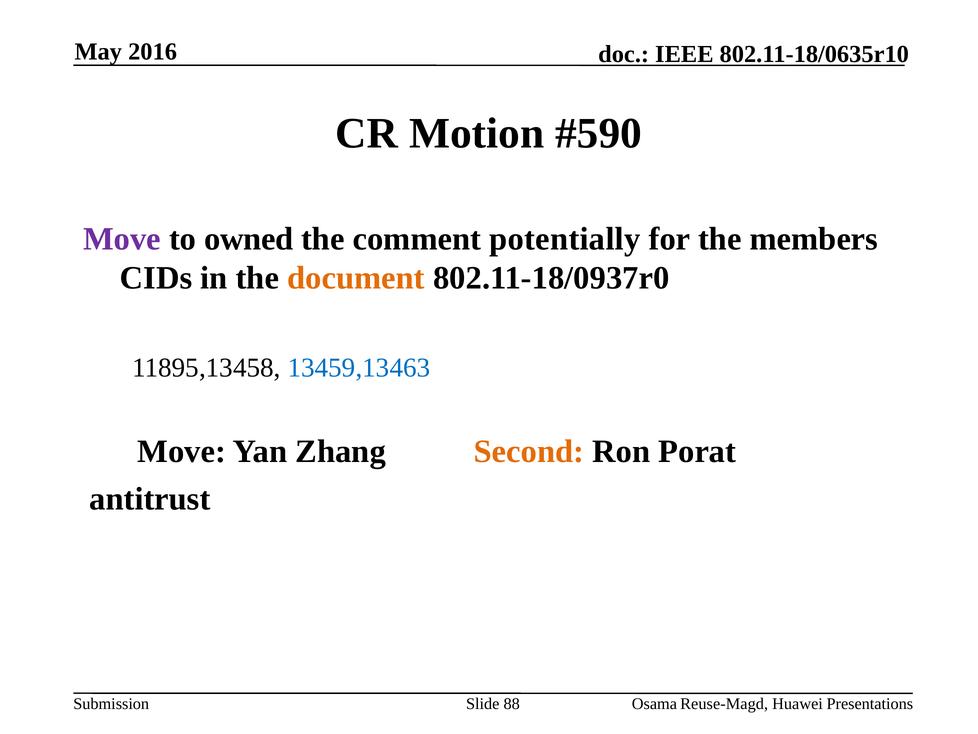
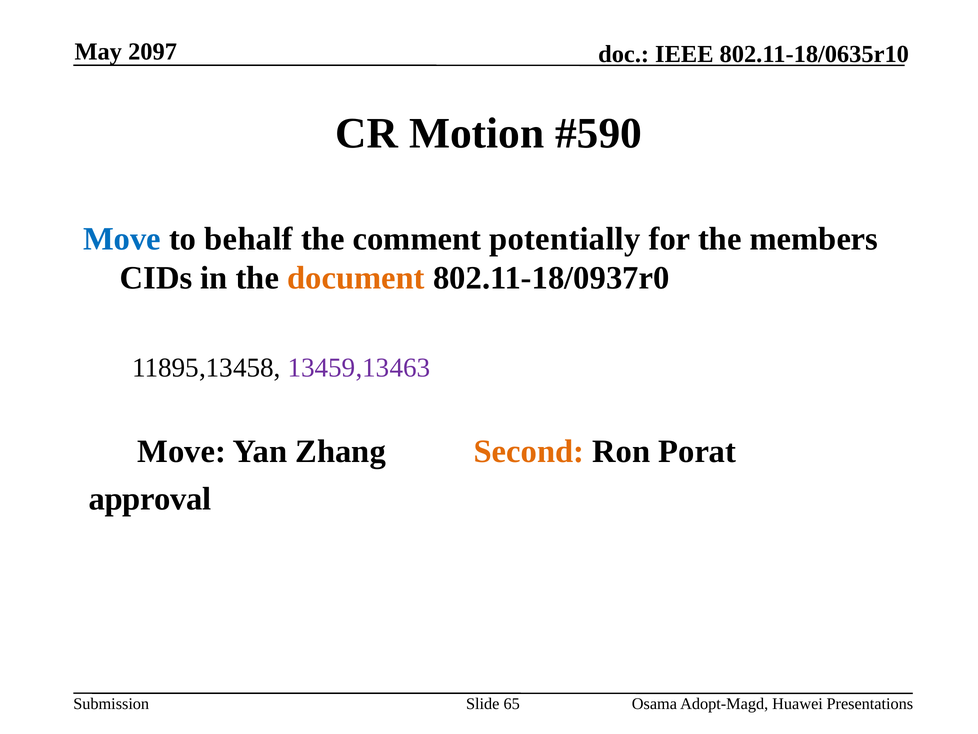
2016: 2016 -> 2097 (153, 52)
Move colour: purple -> blue (122, 239)
owned: owned -> behalf (249, 239)
13459,13463 colour: blue -> purple (359, 367)
antitrust: antitrust -> approval (150, 498)
88: 88 -> 65 (512, 703)
Reuse-Magd: Reuse-Magd -> Adopt-Magd (724, 703)
